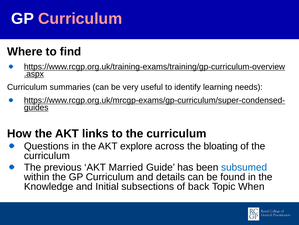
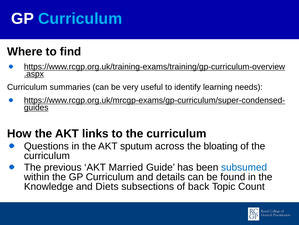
Curriculum colour: pink -> light blue (80, 19)
explore: explore -> sputum (136, 146)
Initial: Initial -> Diets (107, 186)
When: When -> Count (251, 186)
